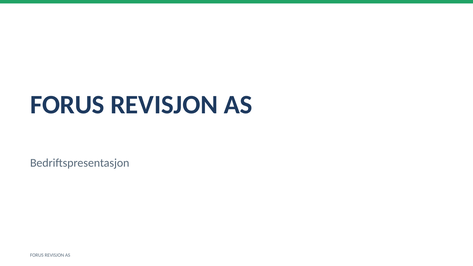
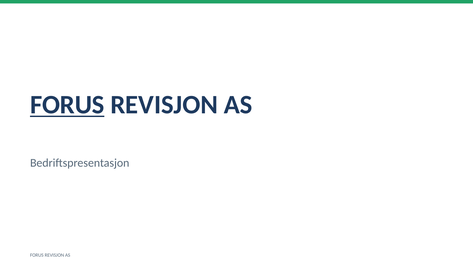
FORUS underline: none -> present (67, 105)
